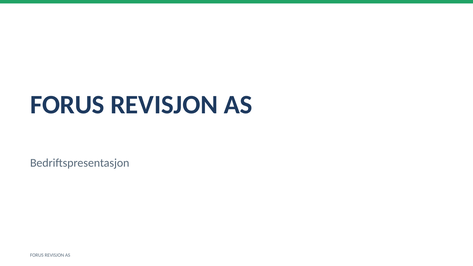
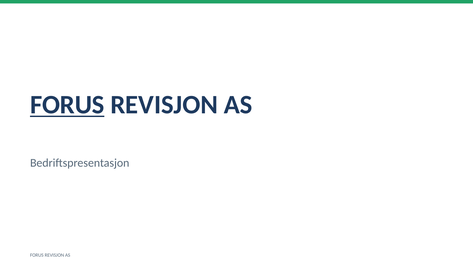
FORUS underline: none -> present (67, 105)
